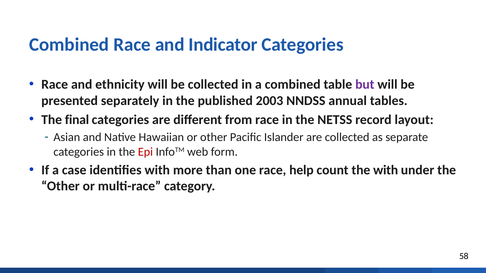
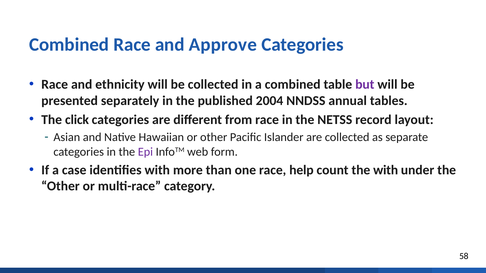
Indicator: Indicator -> Approve (223, 45)
2003: 2003 -> 2004 (270, 101)
final: final -> click (77, 120)
Epi colour: red -> purple (145, 152)
